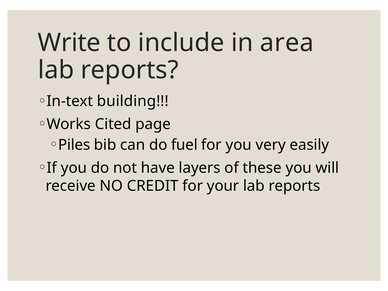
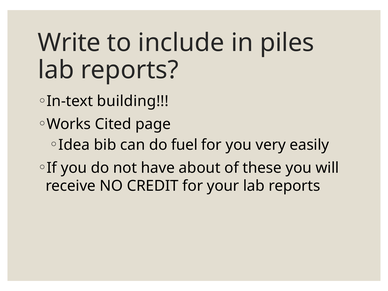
area: area -> piles (287, 43)
Piles: Piles -> Idea (74, 145)
layers: layers -> about (200, 168)
